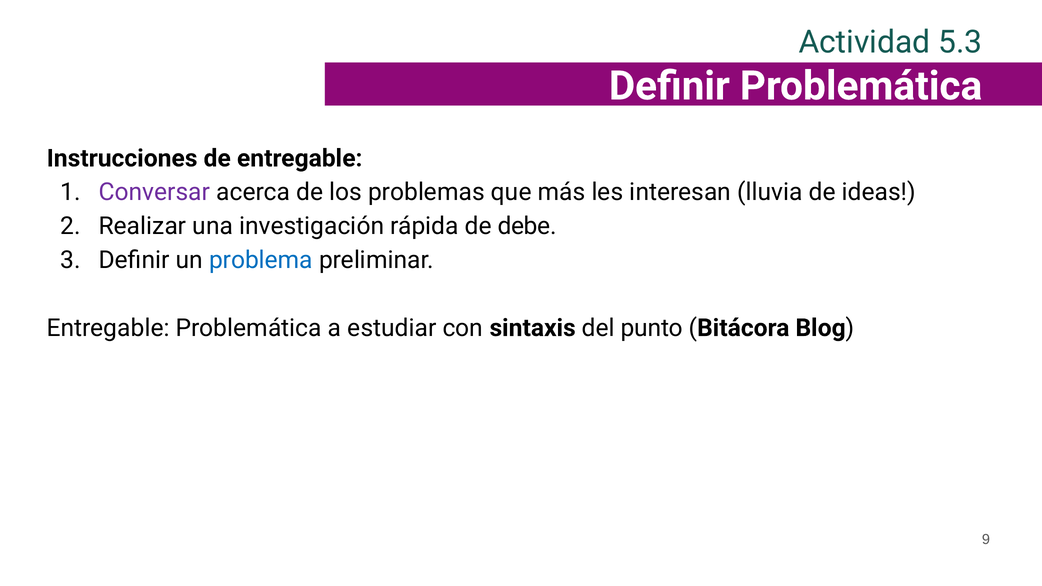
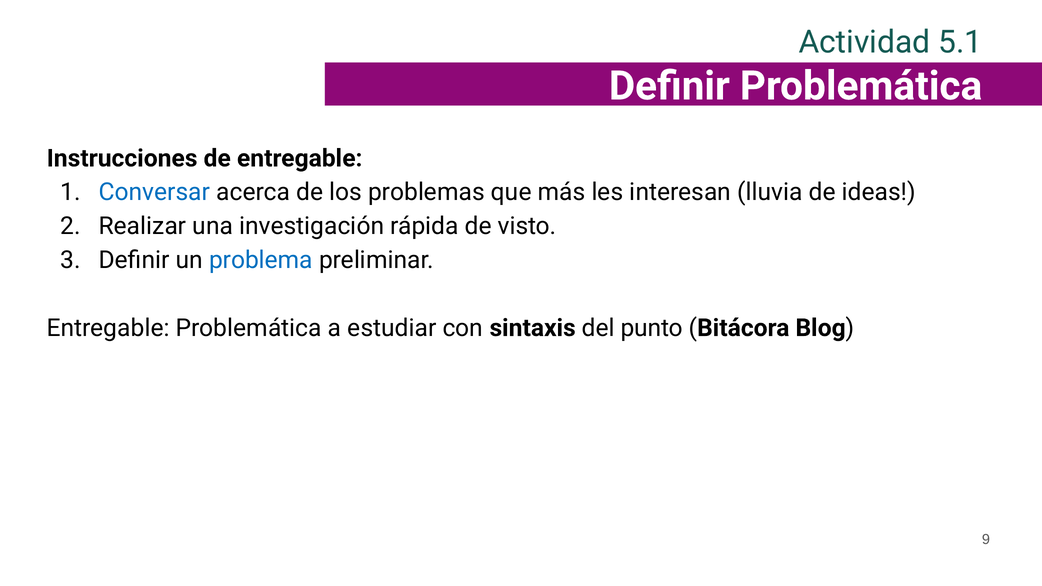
5.3: 5.3 -> 5.1 (960, 42)
Conversar colour: purple -> blue (154, 192)
debe: debe -> visto (527, 226)
